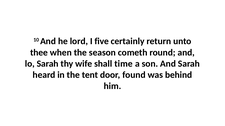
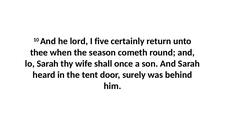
time: time -> once (124, 64)
found: found -> surely (134, 75)
